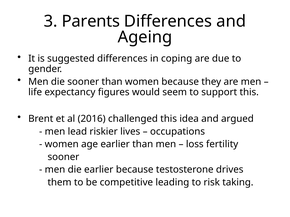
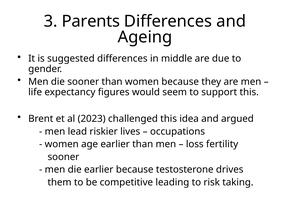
coping: coping -> middle (177, 59)
2016: 2016 -> 2023 (92, 119)
